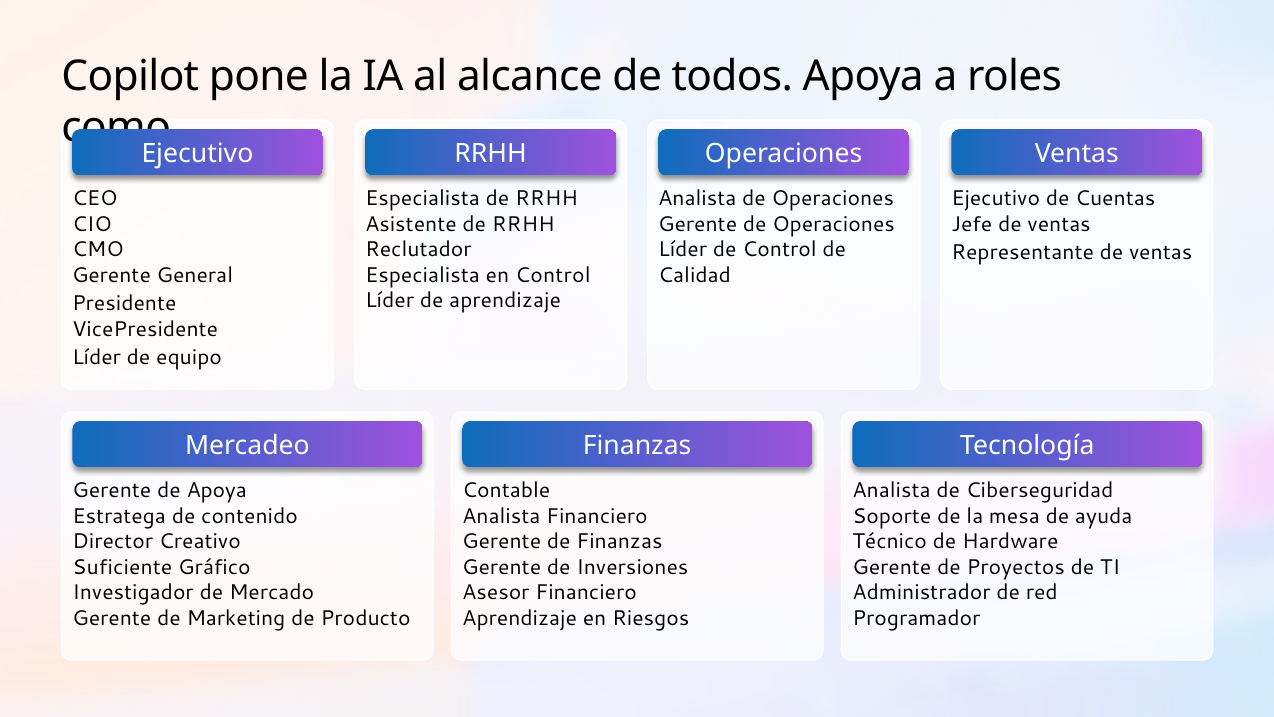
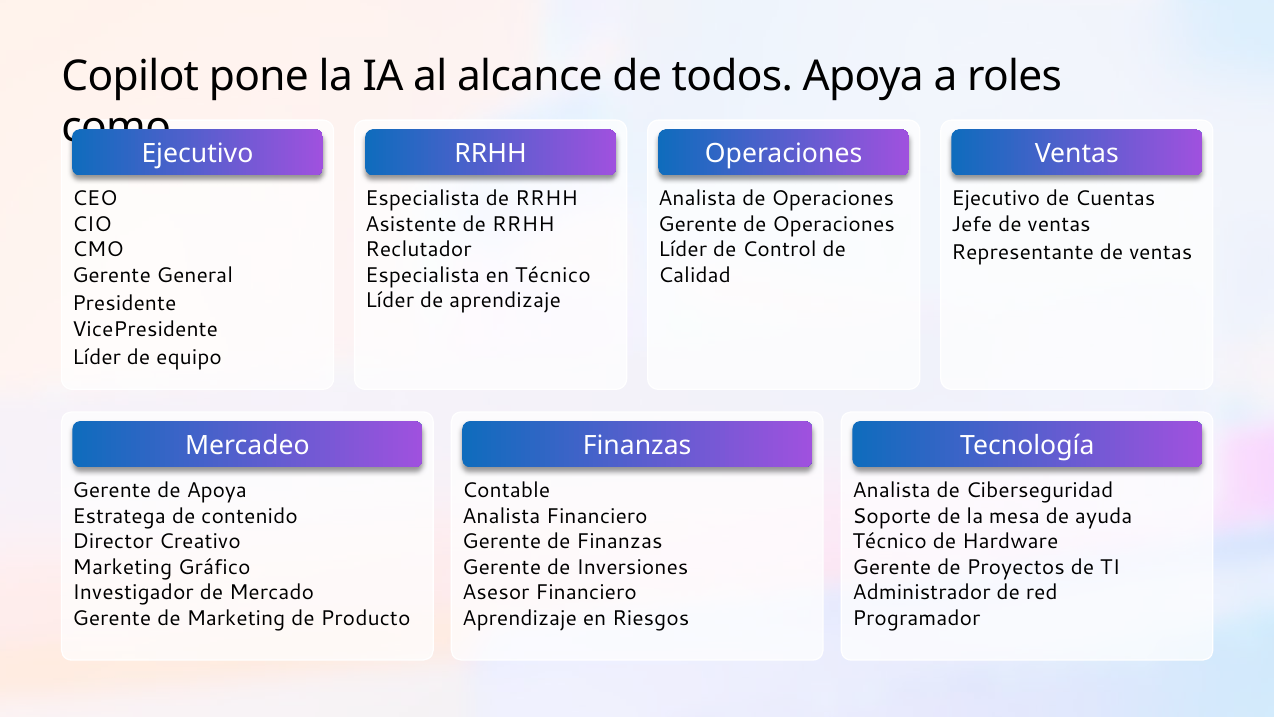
en Control: Control -> Técnico (553, 275)
Suficiente: Suficiente -> Marketing (122, 567)
